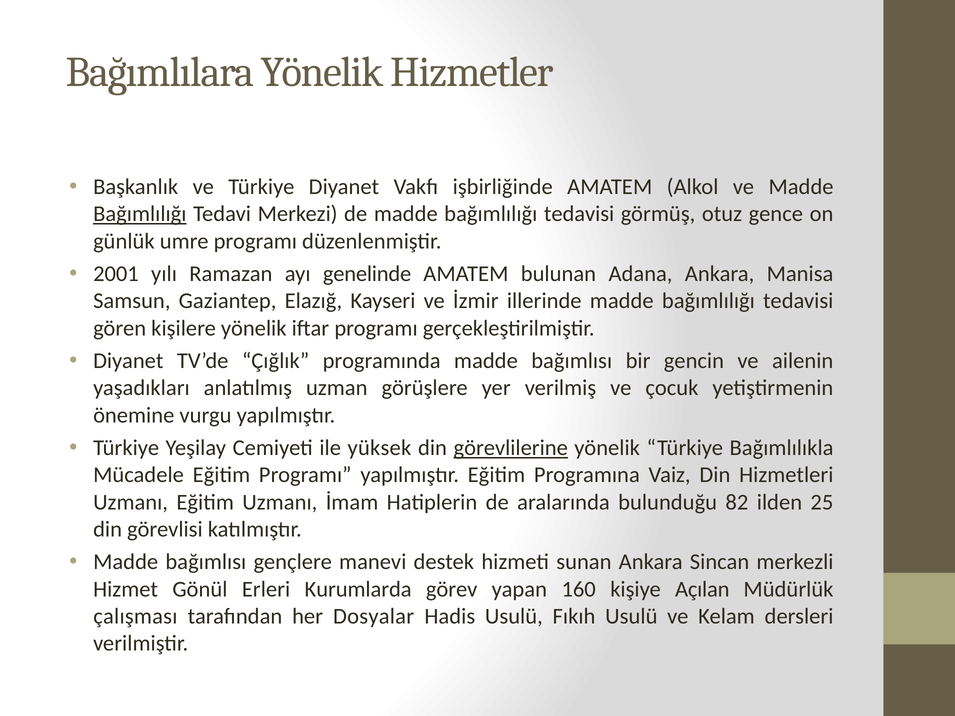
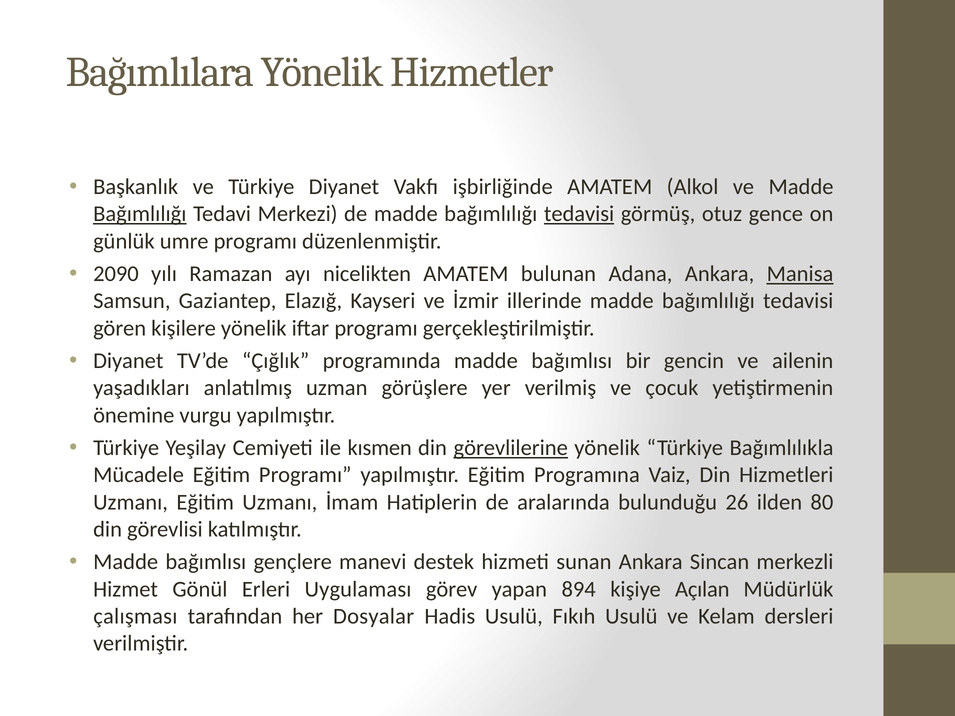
tedavisi underline: none -> present (579, 214)
2001: 2001 -> 2090 (116, 274)
genelinde: genelinde -> nicelikten (367, 274)
Manisa underline: none -> present (800, 274)
yüksek: yüksek -> kısmen (380, 448)
82: 82 -> 26 (737, 502)
25: 25 -> 80 (822, 502)
Kurumlarda: Kurumlarda -> Uygulaması (358, 589)
160: 160 -> 894 (579, 589)
